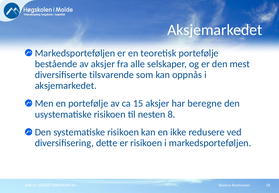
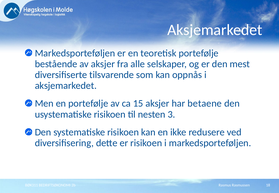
beregne: beregne -> betaene (205, 104)
8: 8 -> 3 (171, 114)
